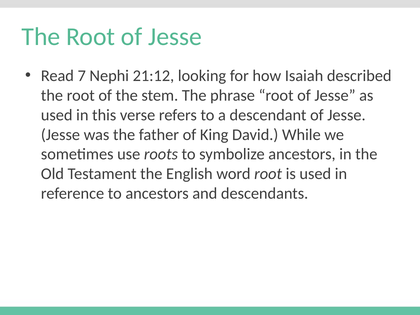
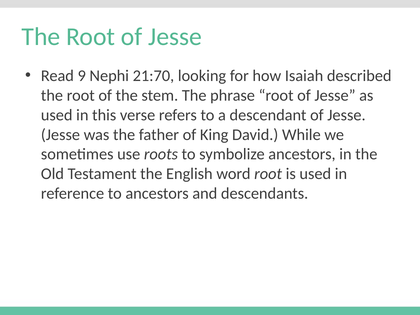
7: 7 -> 9 (82, 76)
21:12: 21:12 -> 21:70 (153, 76)
